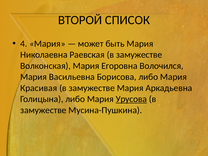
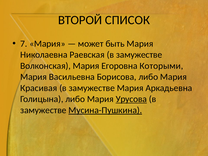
4: 4 -> 7 (24, 44)
Волочился: Волочился -> Которыми (161, 66)
Мусина-Пушкина underline: none -> present (105, 110)
